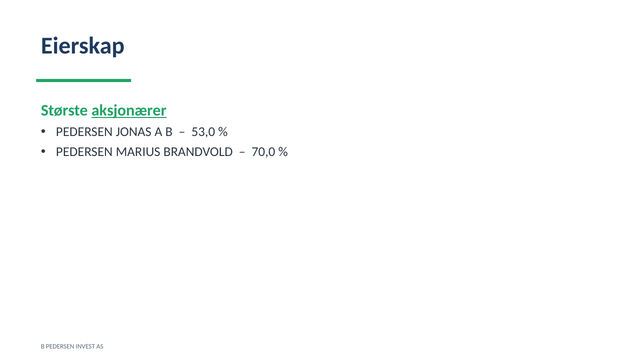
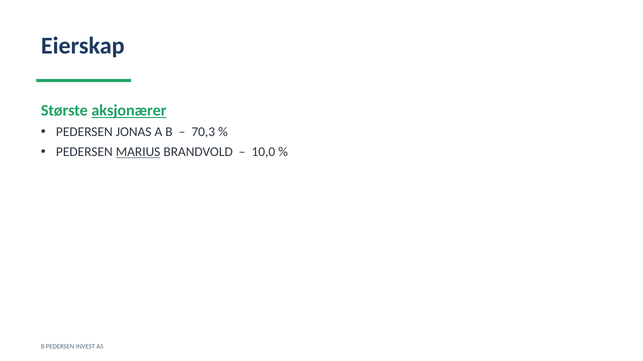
53,0: 53,0 -> 70,3 (203, 132)
MARIUS underline: none -> present (138, 152)
70,0: 70,0 -> 10,0 (263, 152)
